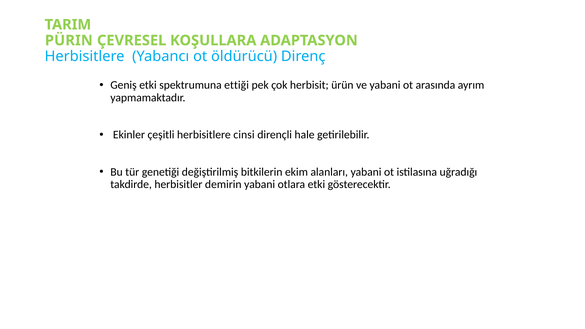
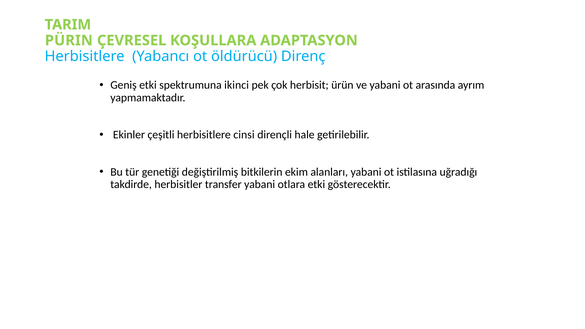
ettiği: ettiği -> ikinci (237, 85)
demirin: demirin -> transfer (223, 185)
